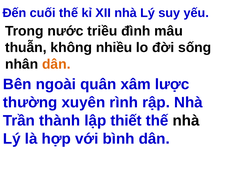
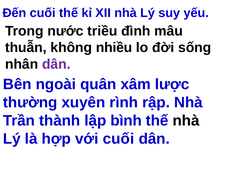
dân colour: orange -> purple (56, 64)
thiết: thiết -> bình (126, 121)
với bình: bình -> cuối (118, 139)
